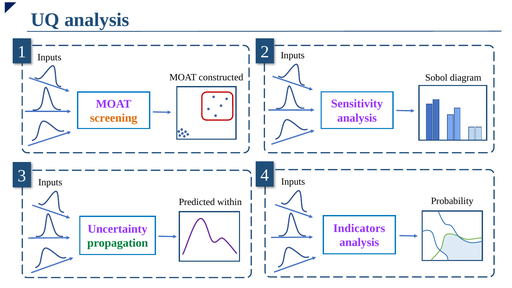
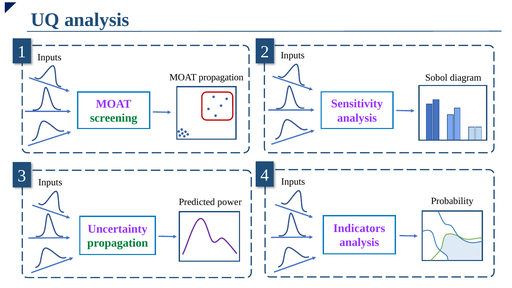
MOAT constructed: constructed -> propagation (221, 77)
screening colour: orange -> green (114, 118)
within: within -> power (230, 202)
